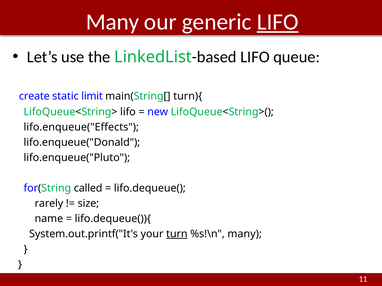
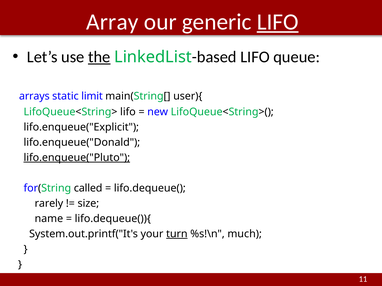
Many: Many -> Array (112, 22)
the underline: none -> present (99, 57)
create: create -> arrays (34, 96)
turn){: turn){ -> user){ (188, 96)
lifo.enqueue("Effects: lifo.enqueue("Effects -> lifo.enqueue("Explicit (81, 127)
lifo.enqueue("Pluto underline: none -> present (77, 158)
%s!\n many: many -> much (245, 234)
